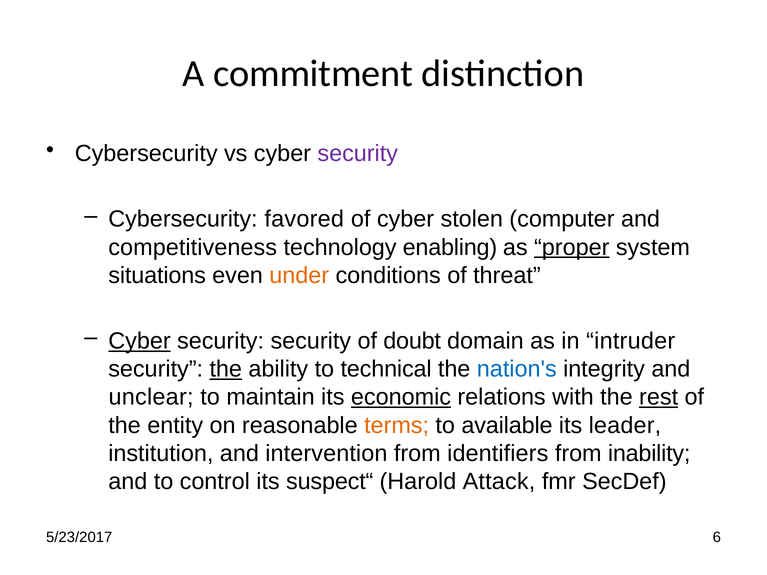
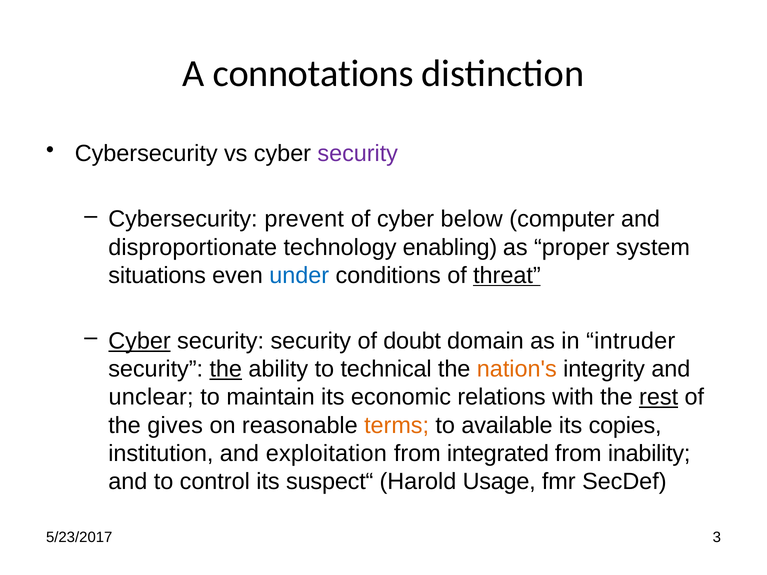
commitment: commitment -> connotations (313, 74)
favored: favored -> prevent (304, 219)
stolen: stolen -> below (472, 219)
competitiveness: competitiveness -> disproportionate (193, 247)
proper underline: present -> none (572, 247)
under colour: orange -> blue (299, 276)
threat underline: none -> present (507, 276)
nation's colour: blue -> orange (517, 369)
economic underline: present -> none (401, 397)
entity: entity -> gives (175, 426)
leader: leader -> copies (625, 426)
intervention: intervention -> exploitation (326, 454)
identifiers: identifiers -> integrated (498, 454)
Attack: Attack -> Usage (499, 482)
6: 6 -> 3 (717, 538)
